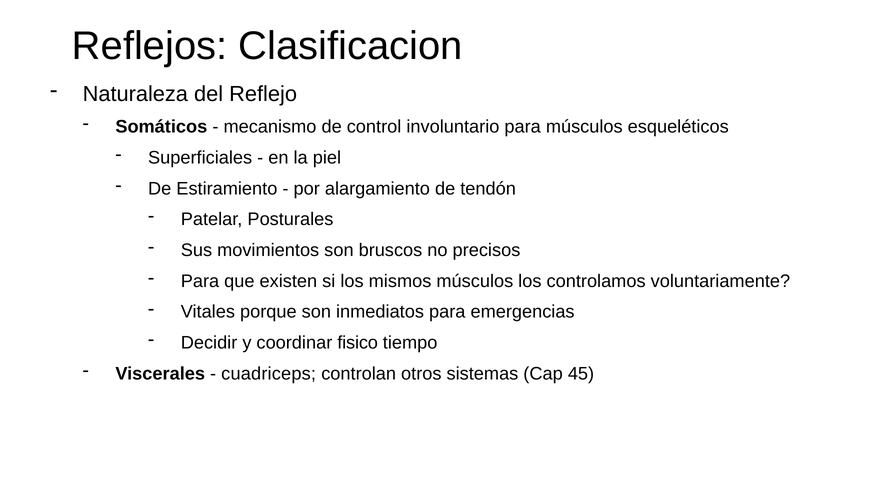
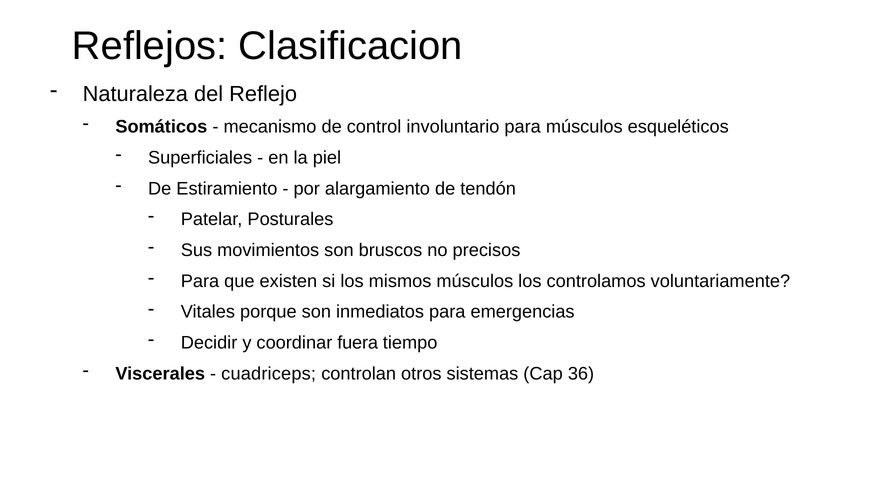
fisico: fisico -> fuera (358, 343)
45: 45 -> 36 (581, 374)
